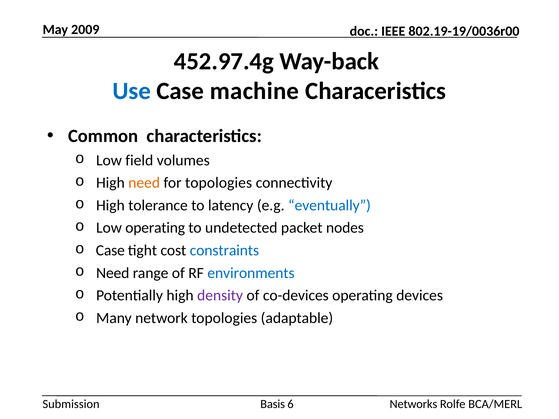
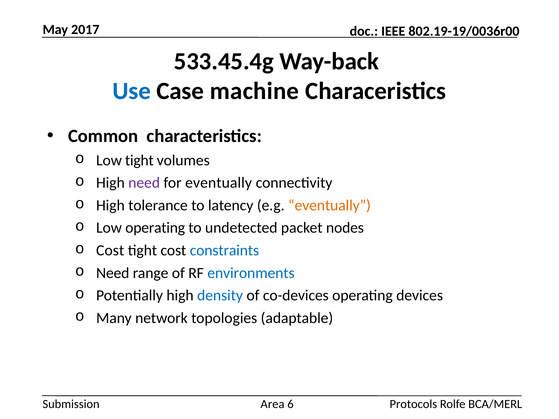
2009: 2009 -> 2017 (85, 30)
452.97.4g: 452.97.4g -> 533.45.4g (224, 61)
Low field: field -> tight (139, 160)
need colour: orange -> purple (144, 183)
for topologies: topologies -> eventually (219, 183)
eventually colour: blue -> orange (329, 205)
Case: Case -> Cost (110, 251)
density colour: purple -> blue (220, 296)
Basis: Basis -> Area (273, 404)
Networks: Networks -> Protocols (413, 404)
